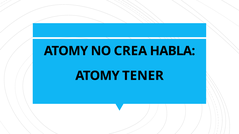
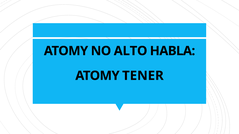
CREA: CREA -> ALTO (131, 51)
